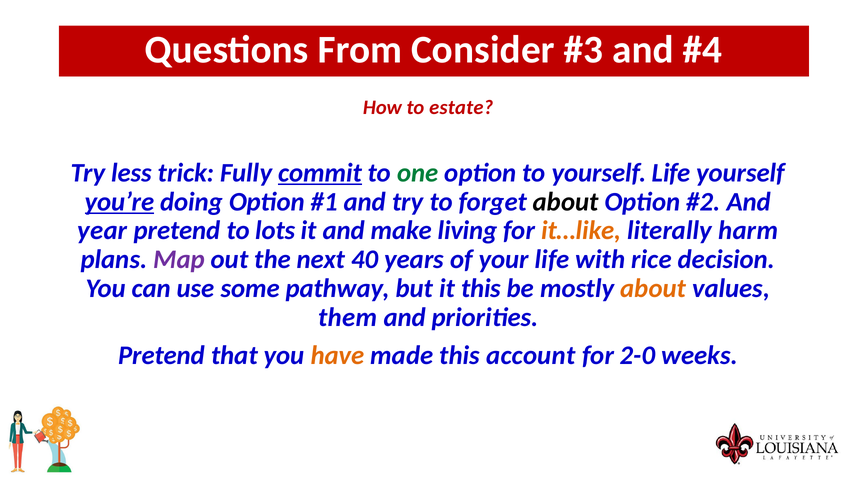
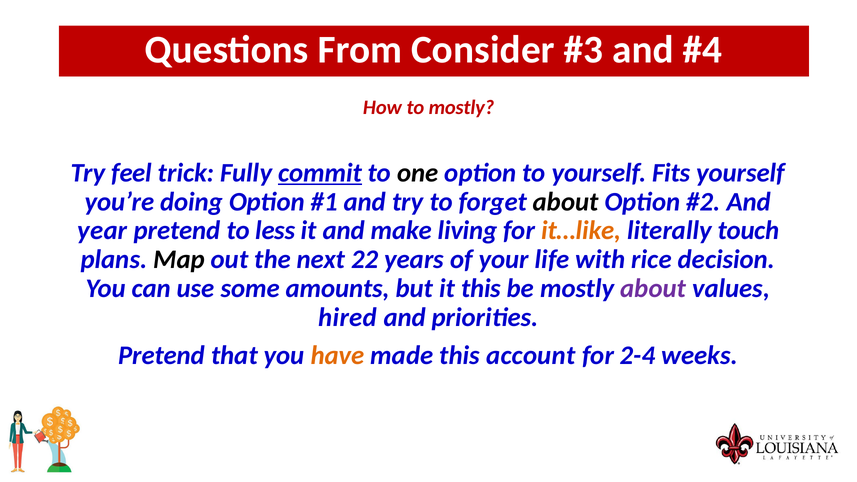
to estate: estate -> mostly (461, 107)
less: less -> feel (132, 173)
one colour: green -> black (418, 173)
yourself Life: Life -> Fits (671, 173)
you’re underline: present -> none (120, 202)
lots: lots -> less (275, 231)
harm: harm -> touch (748, 231)
Map colour: purple -> black (179, 260)
40: 40 -> 22 (365, 260)
pathway: pathway -> amounts (338, 289)
about colour: orange -> purple (653, 289)
them: them -> hired (348, 317)
2-0: 2-0 -> 2-4 (638, 355)
